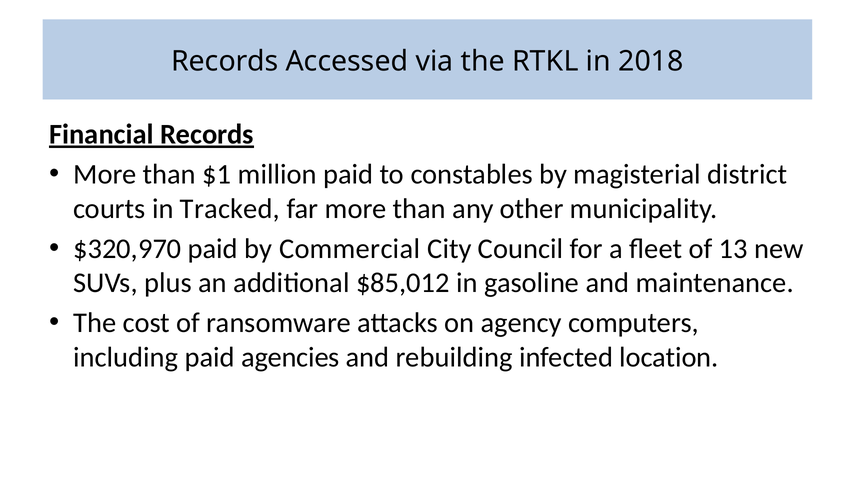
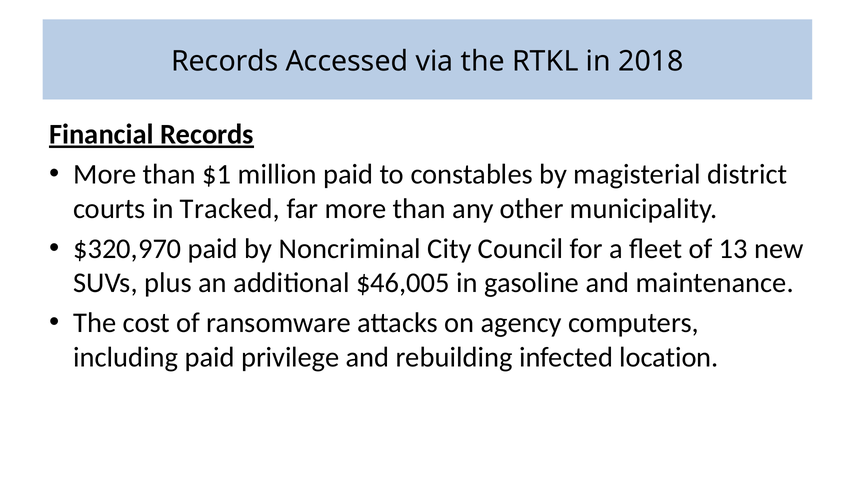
Commercial: Commercial -> Noncriminal (350, 249)
$85,012: $85,012 -> $46,005 (403, 283)
agencies: agencies -> privilege (290, 357)
